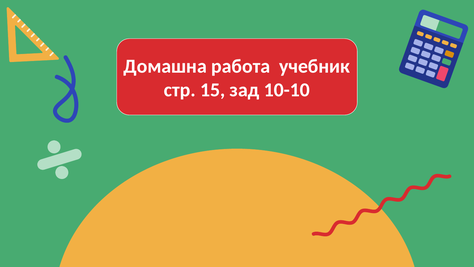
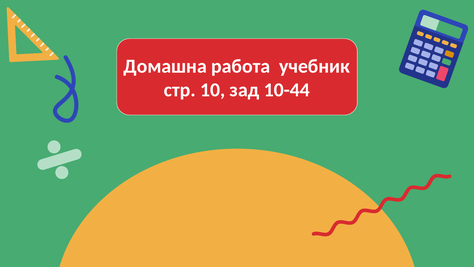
15: 15 -> 10 (213, 90)
10-10: 10-10 -> 10-44 (287, 90)
